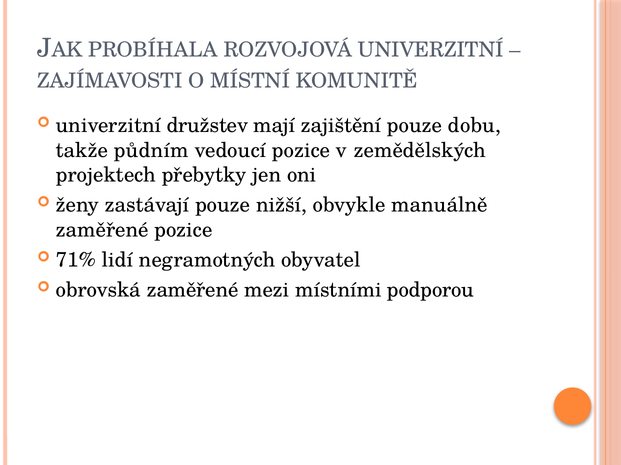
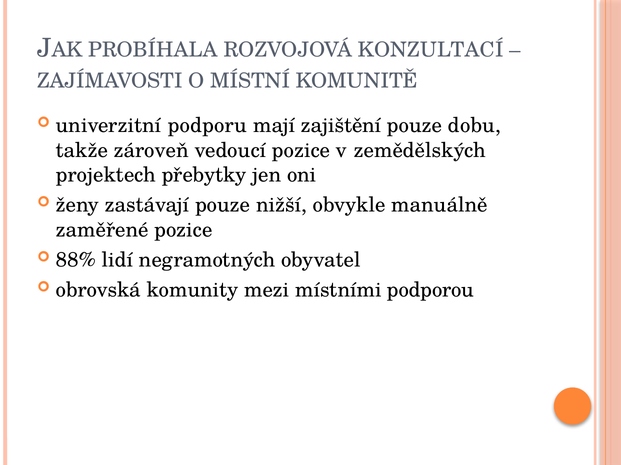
ROZVOJOVÁ UNIVERZITNÍ: UNIVERZITNÍ -> KONZULTACÍ (431, 50)
družstev: družstev -> podporu (207, 126)
půdním: půdním -> zároveň (151, 150)
71%: 71% -> 88% (76, 260)
obrovská zaměřené: zaměřené -> komunity (193, 290)
